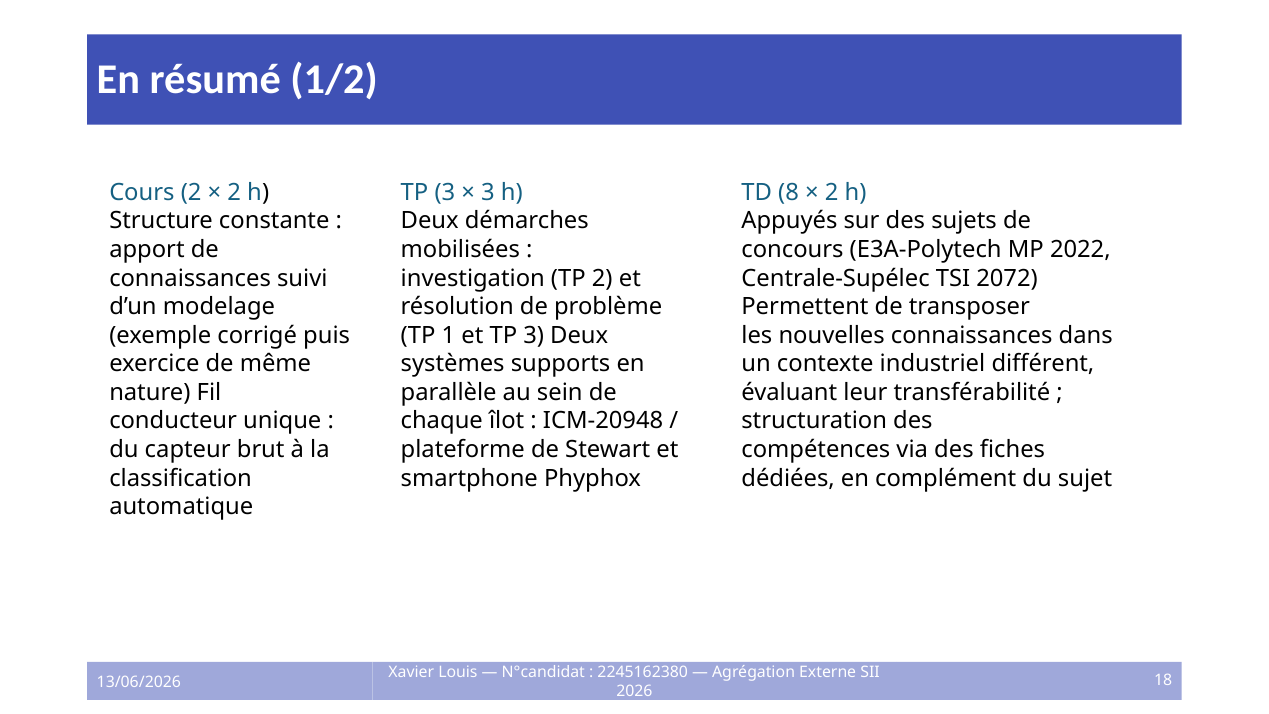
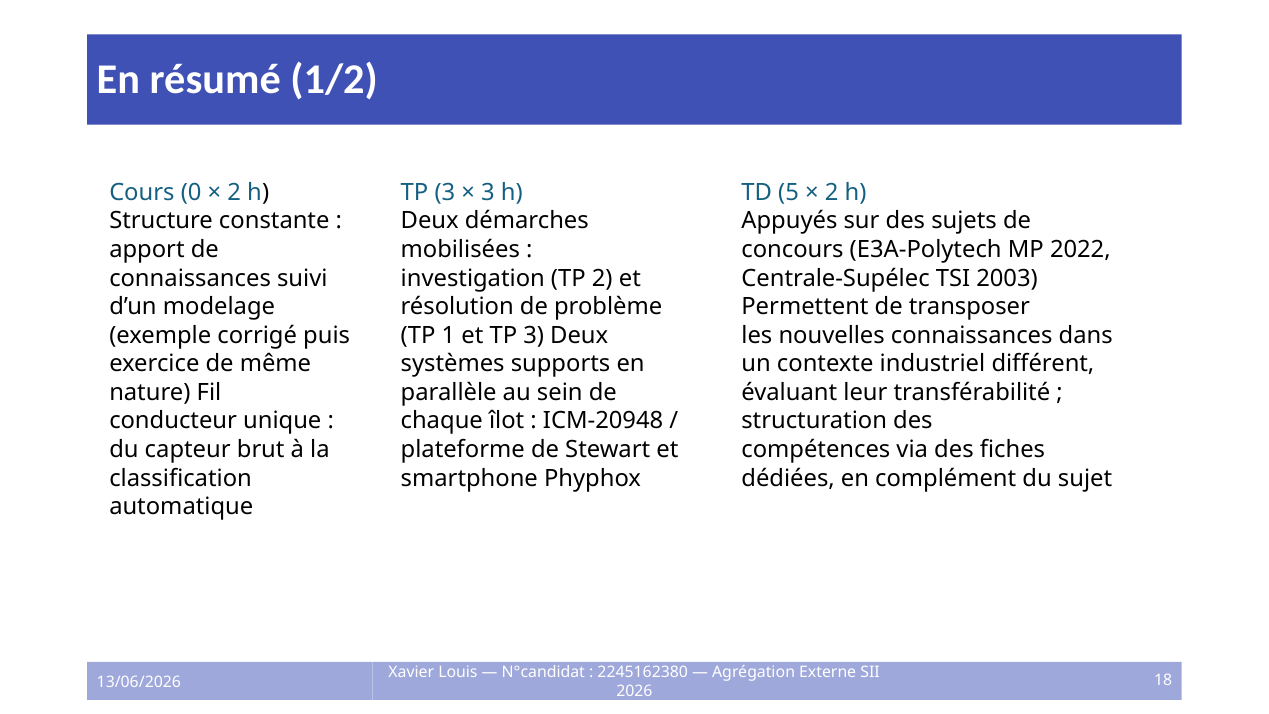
Cours 2: 2 -> 0 (191, 193)
8: 8 -> 5 (788, 193)
2072: 2072 -> 2003 (1007, 278)
